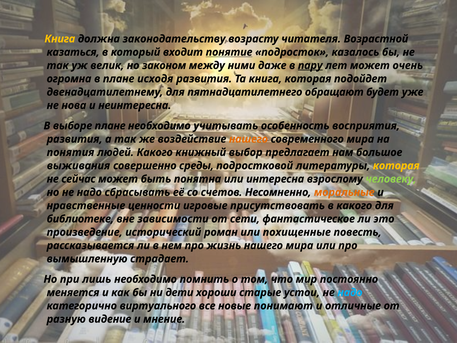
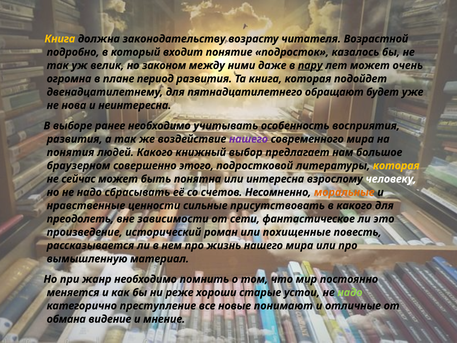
казаться: казаться -> подробно (73, 52)
понятие underline: present -> none (229, 52)
исходя: исходя -> период (155, 79)
выборе плане: плане -> ранее (110, 126)
нашего colour: orange -> purple (248, 139)
выживания: выживания -> браузерном (78, 166)
среды: среды -> этого (196, 166)
человеку colour: light green -> white (391, 179)
игровые: игровые -> сильные (205, 205)
библиотеке: библиотеке -> преодолеть (80, 219)
страдает: страдает -> материал (160, 259)
лишь: лишь -> жанр (97, 279)
дети: дети -> реже (179, 292)
надо colour: light blue -> light green (350, 292)
виртуального: виртуального -> преступление (158, 306)
разную: разную -> обмана (66, 319)
